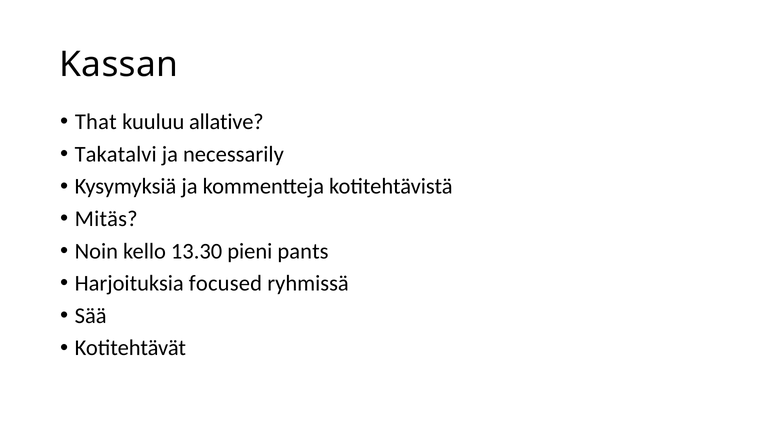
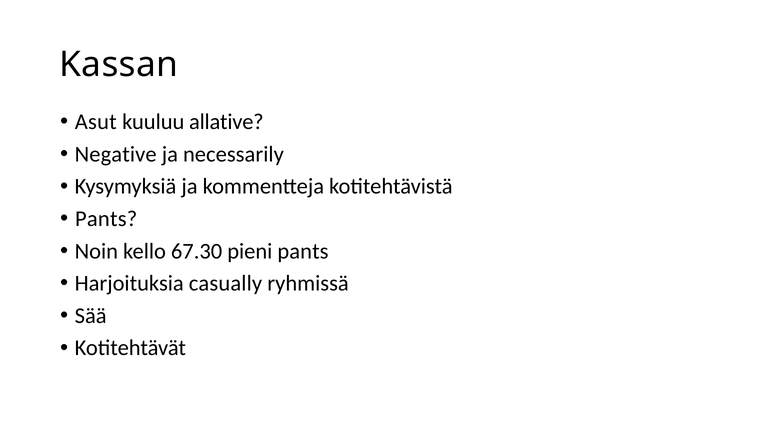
That: That -> Asut (96, 122)
Takatalvi: Takatalvi -> Negative (116, 154)
Mitäs: Mitäs -> Pants (106, 219)
13.30: 13.30 -> 67.30 (197, 251)
focused: focused -> casually (225, 284)
